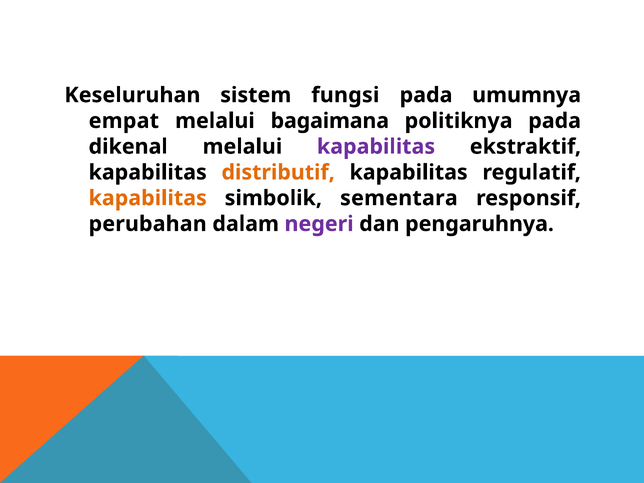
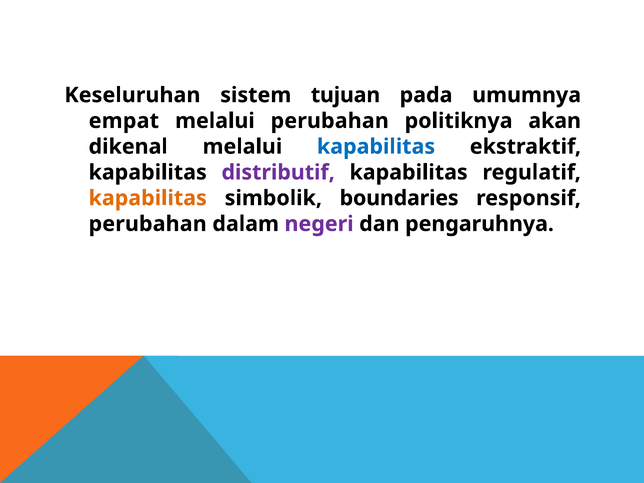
fungsi: fungsi -> tujuan (346, 95)
melalui bagaimana: bagaimana -> perubahan (330, 121)
politiknya pada: pada -> akan (555, 121)
kapabilitas colour: purple -> blue (376, 147)
distributif colour: orange -> purple (278, 172)
sementara: sementara -> boundaries (399, 198)
